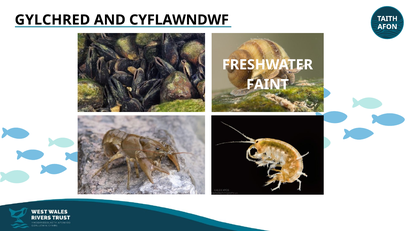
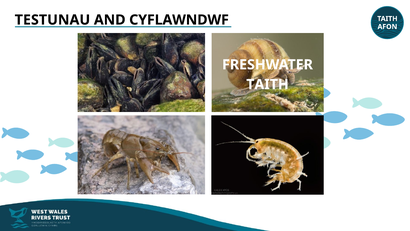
GYLCHRED: GYLCHRED -> TESTUNAU (52, 20)
FAINT: FAINT -> TAITH (268, 84)
